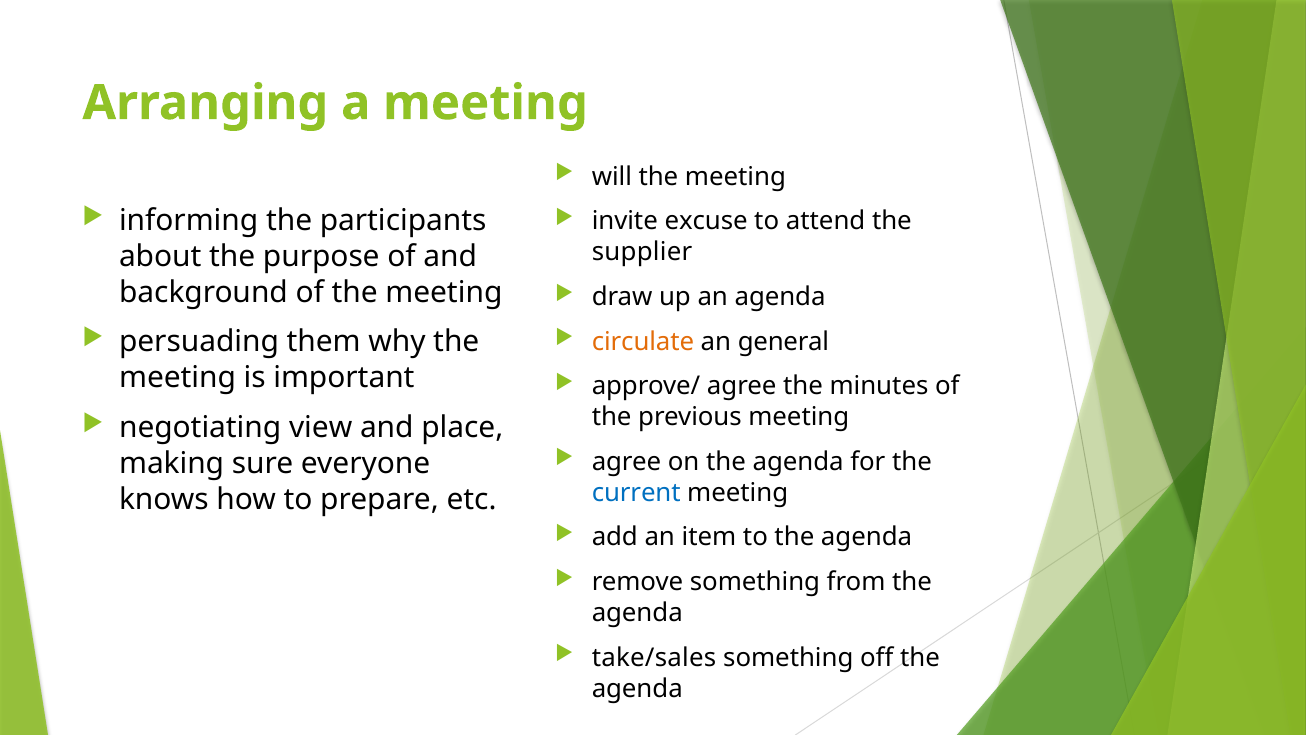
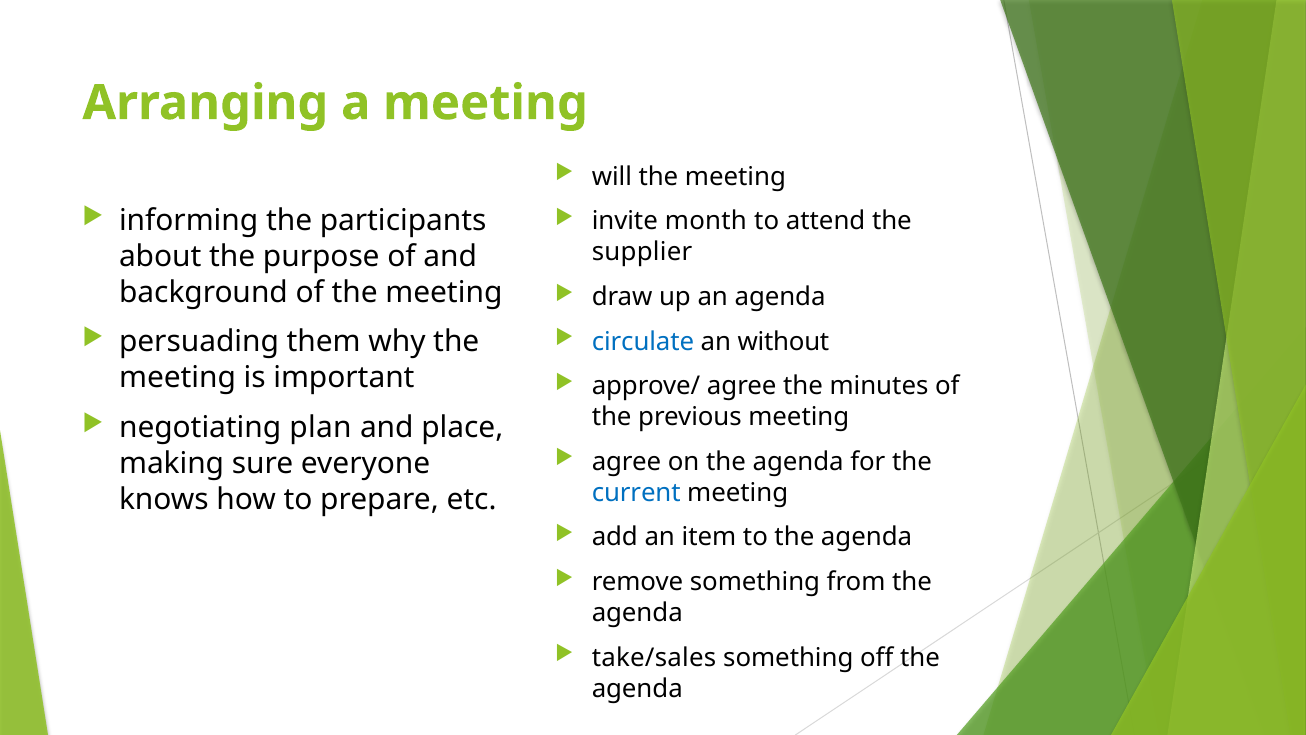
excuse: excuse -> month (706, 221)
circulate colour: orange -> blue (643, 341)
general: general -> without (783, 341)
view: view -> plan (321, 427)
